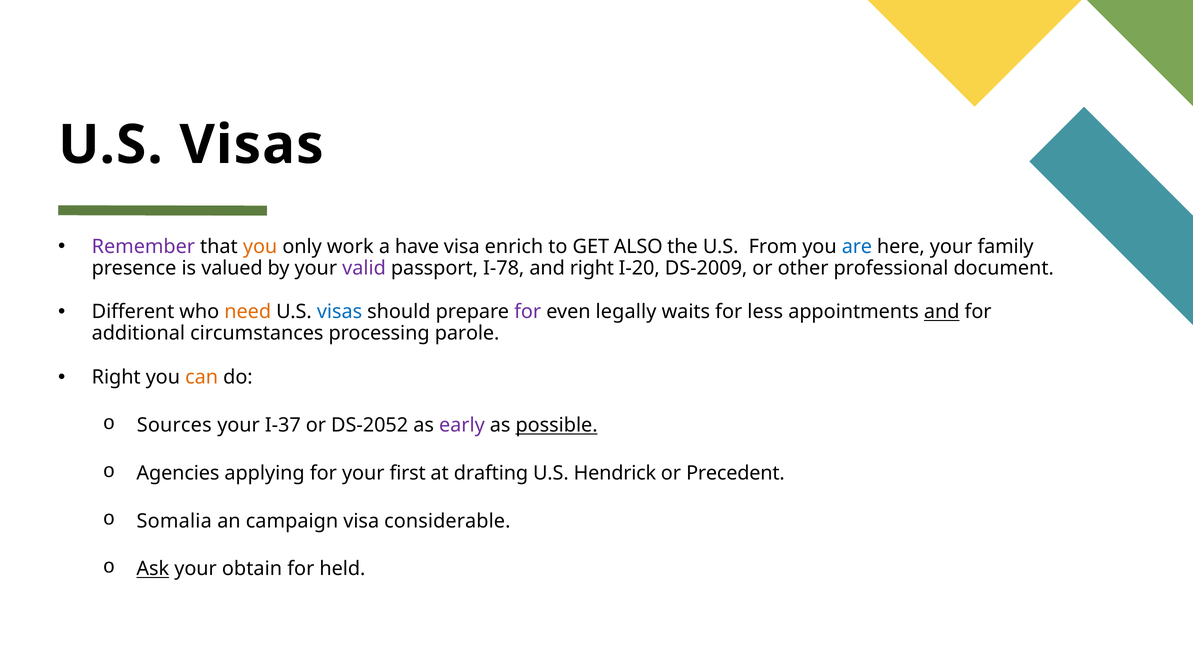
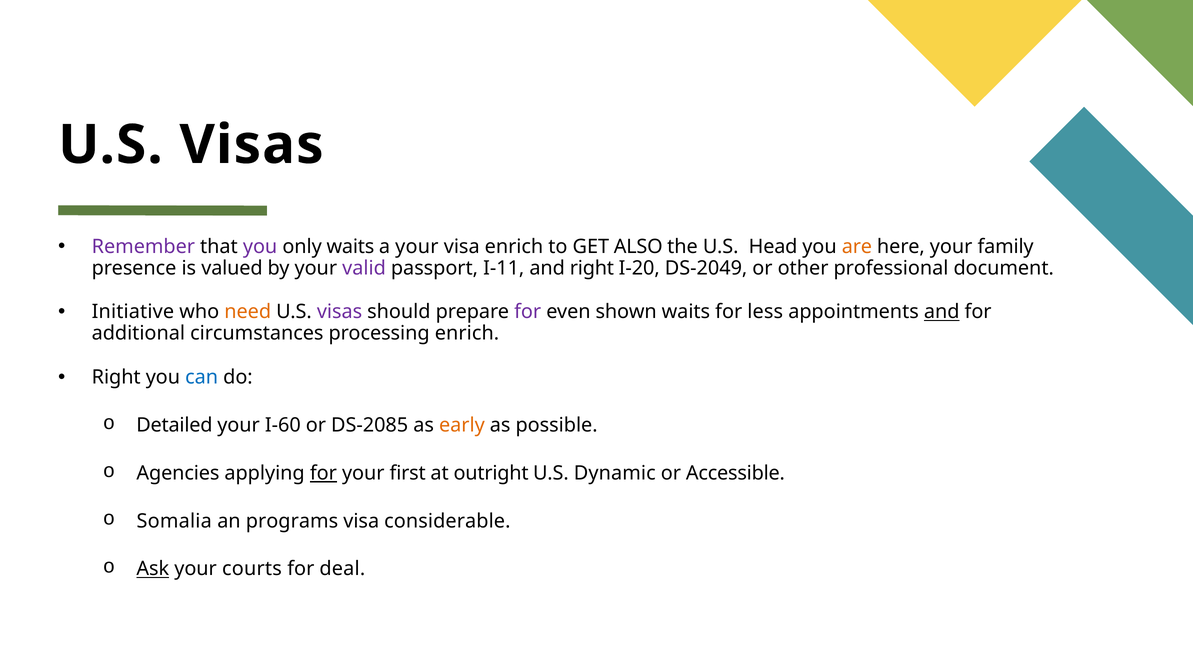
you colour: orange -> purple (260, 247)
only work: work -> waits (350, 247)
a have: have -> your (417, 247)
From: From -> Head (773, 247)
are colour: blue -> orange (857, 247)
I-78: I-78 -> I-11 (504, 268)
DS-2009: DS-2009 -> DS-2049 (706, 268)
Different: Different -> Initiative (133, 312)
visas colour: blue -> purple (340, 312)
legally: legally -> shown (626, 312)
processing parole: parole -> enrich (467, 333)
can colour: orange -> blue (202, 377)
Sources: Sources -> Detailed (174, 425)
I-37: I-37 -> I-60 (283, 425)
DS-2052: DS-2052 -> DS-2085 (370, 425)
early colour: purple -> orange (462, 425)
possible underline: present -> none (557, 425)
for underline: none -> present (323, 473)
drafting: drafting -> outright (491, 473)
Hendrick: Hendrick -> Dynamic (615, 473)
Precedent: Precedent -> Accessible (735, 473)
campaign: campaign -> programs (292, 521)
obtain: obtain -> courts (252, 569)
held: held -> deal (342, 569)
